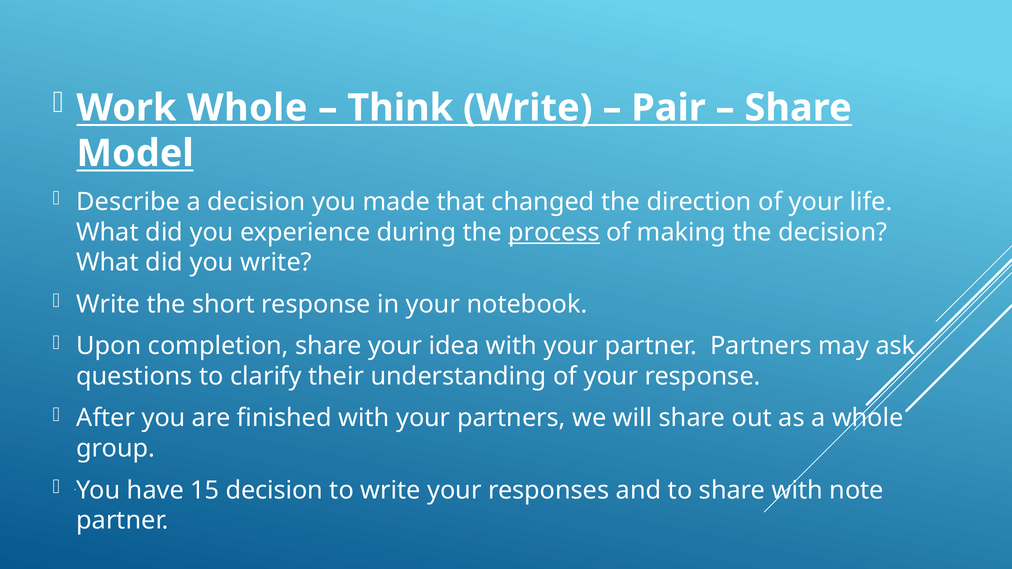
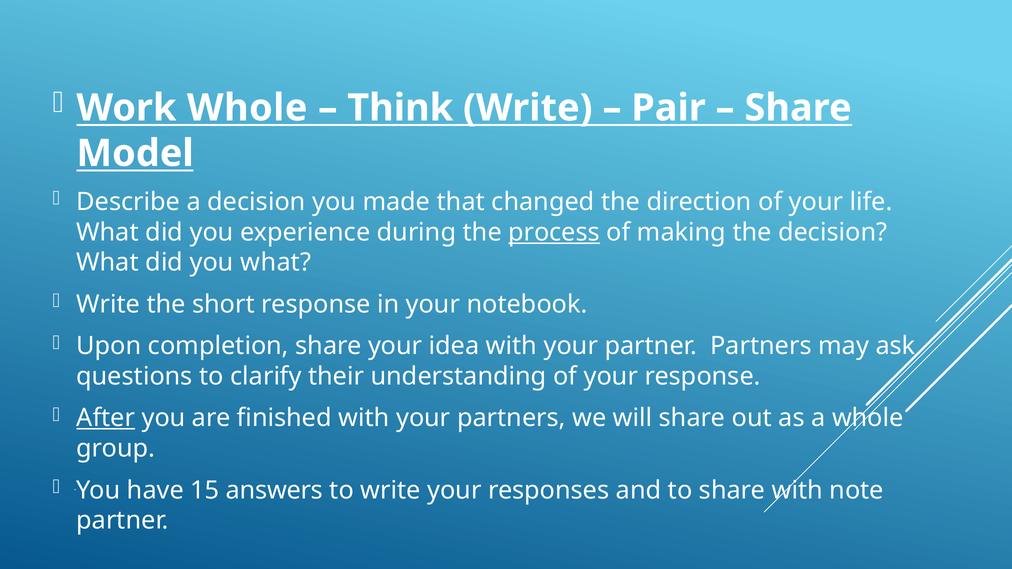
you write: write -> what (276, 263)
After underline: none -> present (106, 418)
15 decision: decision -> answers (274, 490)
